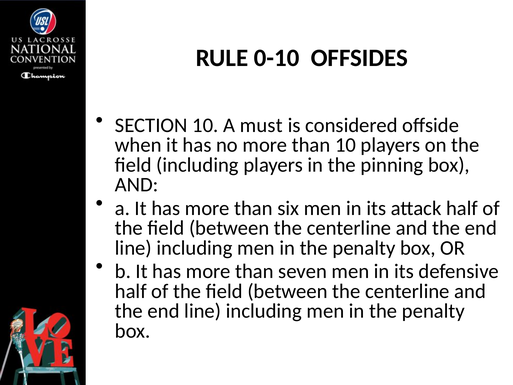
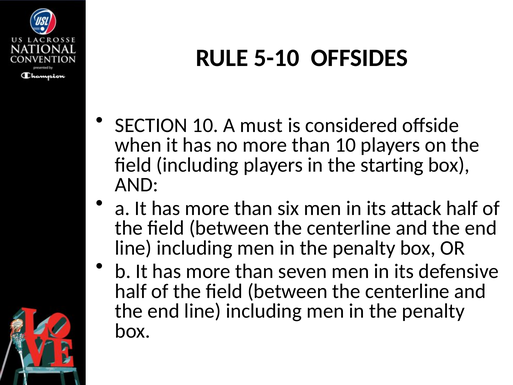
0-10: 0-10 -> 5-10 (277, 58)
pinning: pinning -> starting (392, 165)
